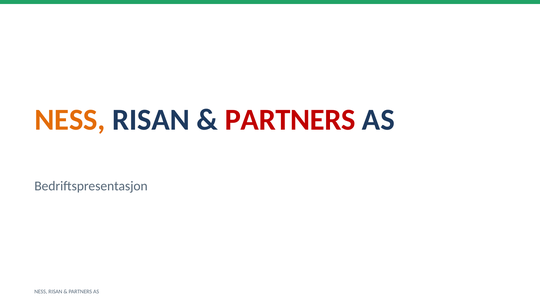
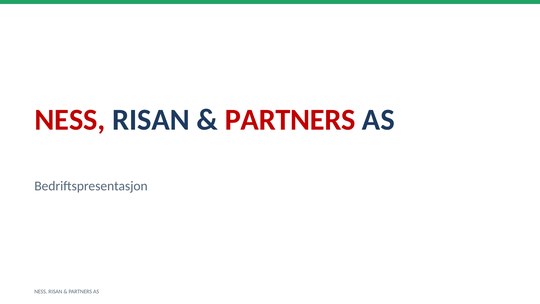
NESS colour: orange -> red (70, 120)
